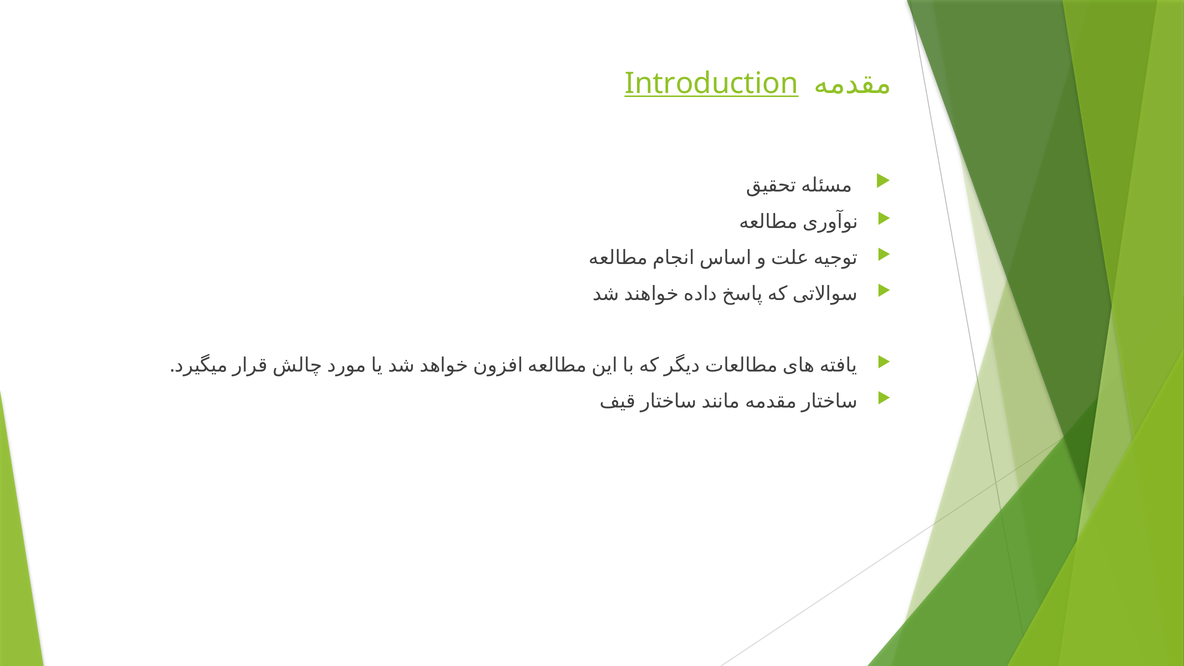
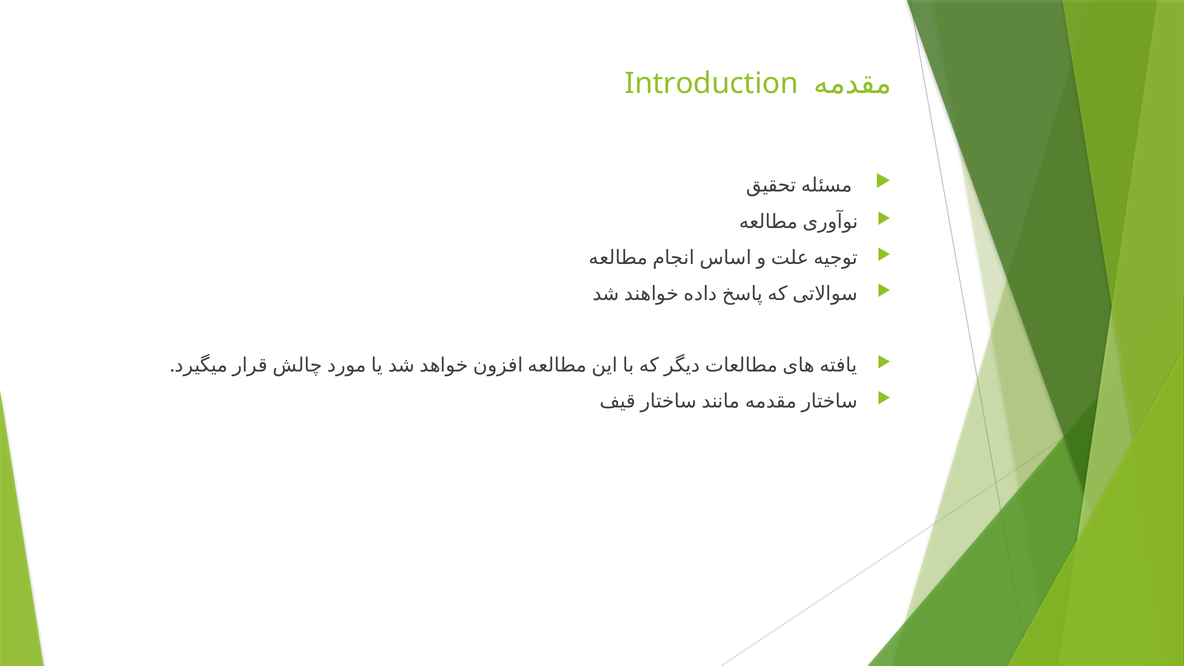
Introduction underline: present -> none (711, 83)
